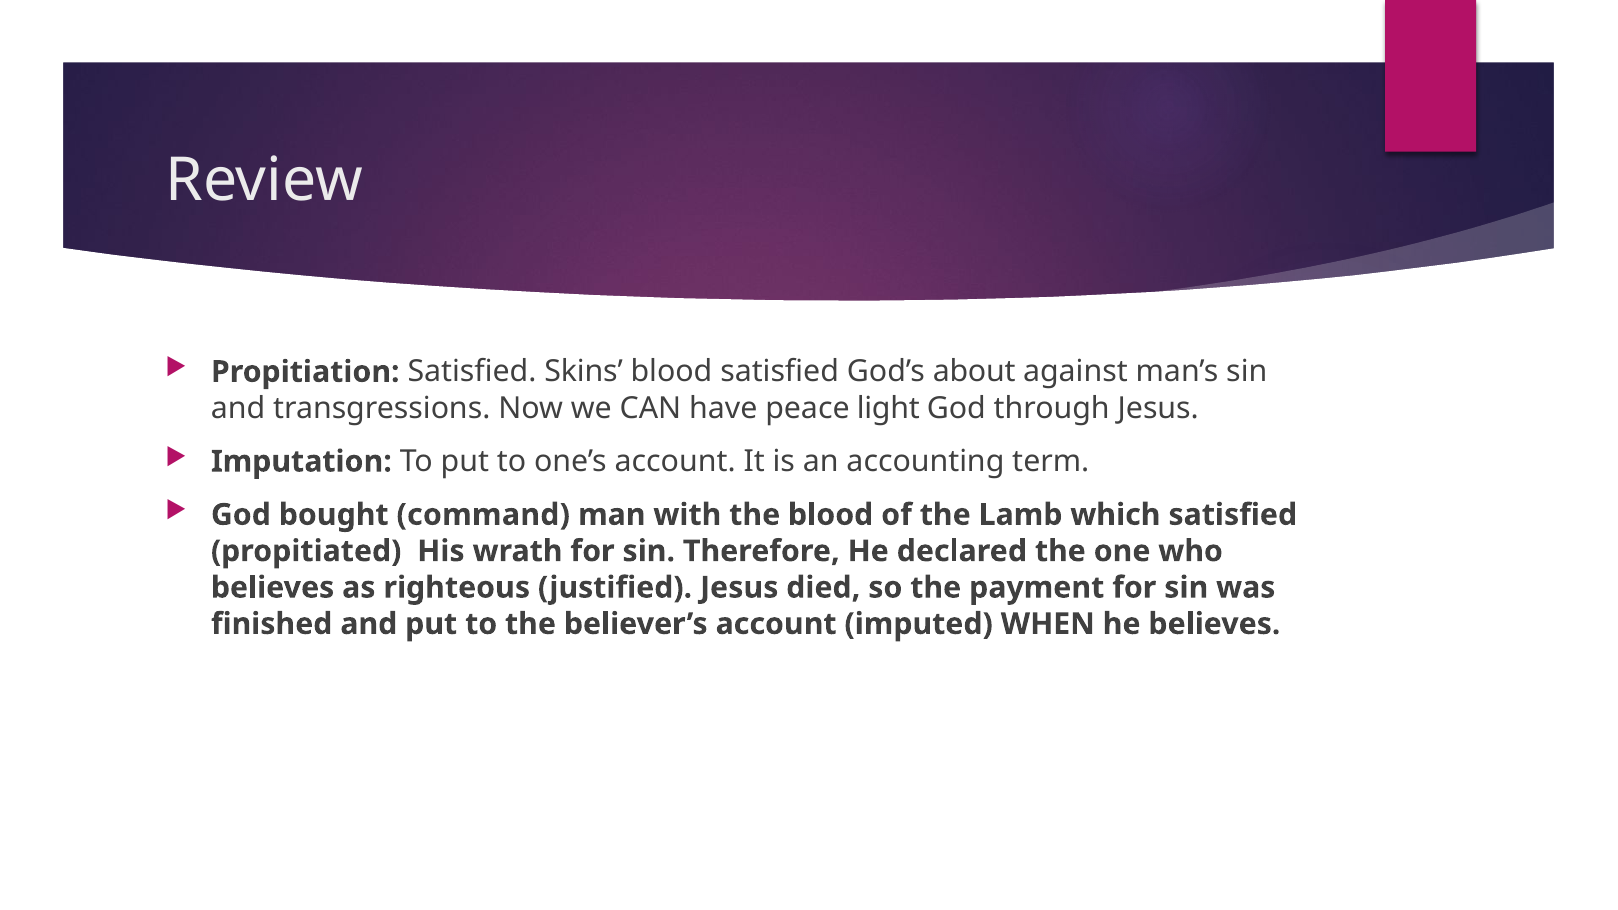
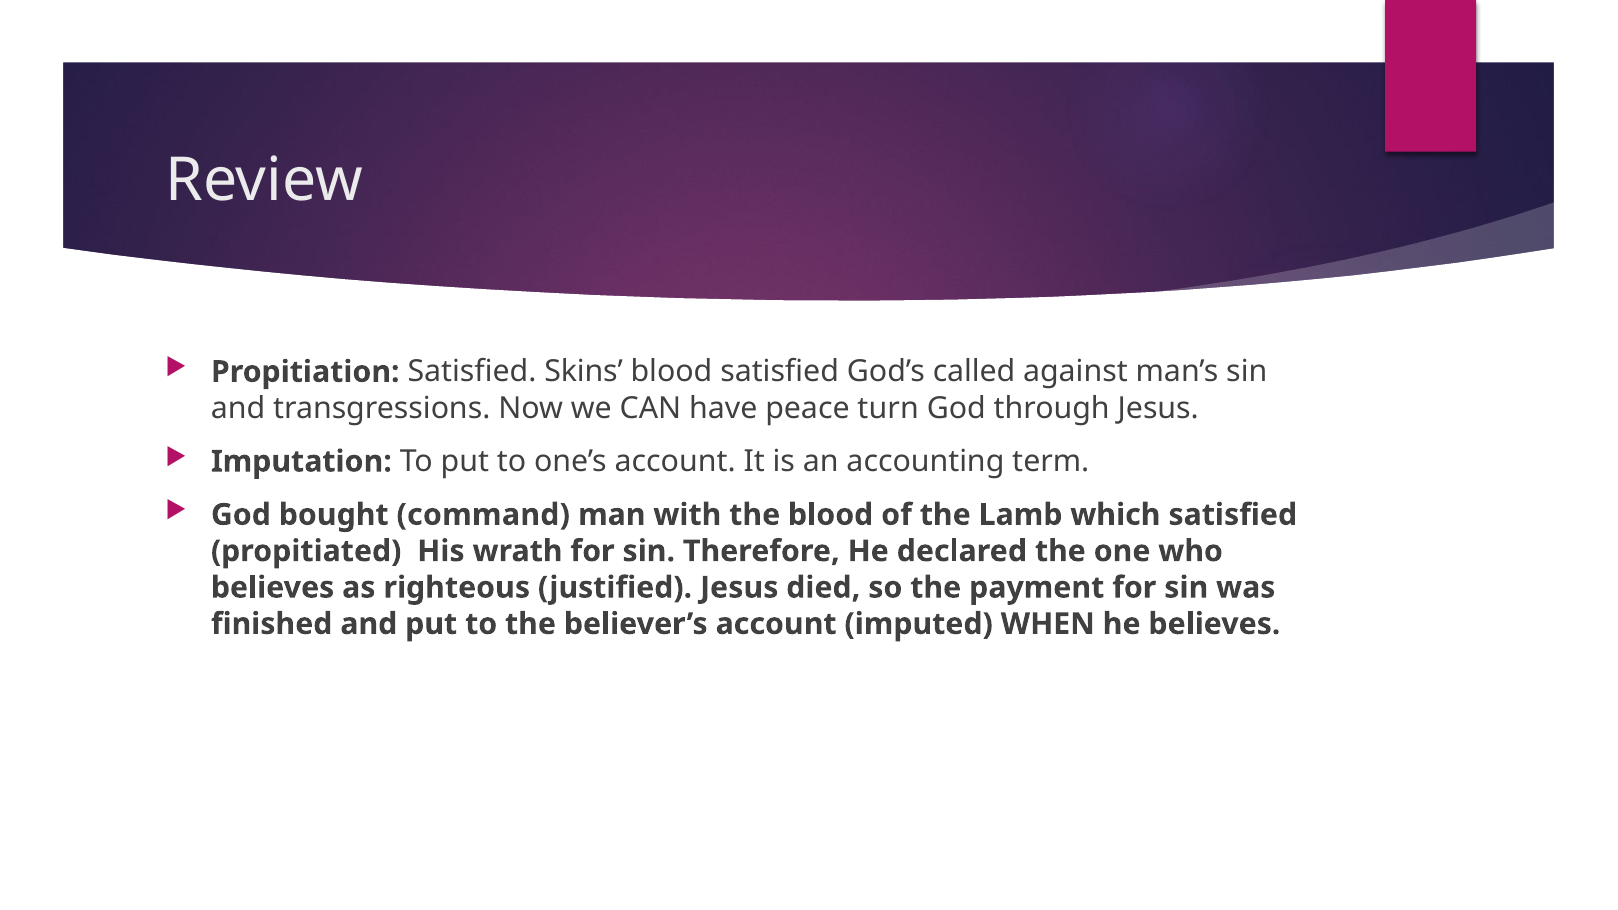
about: about -> called (974, 372)
light: light -> turn (888, 408)
